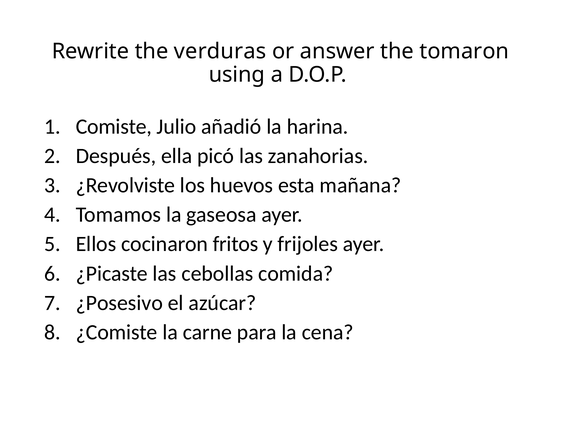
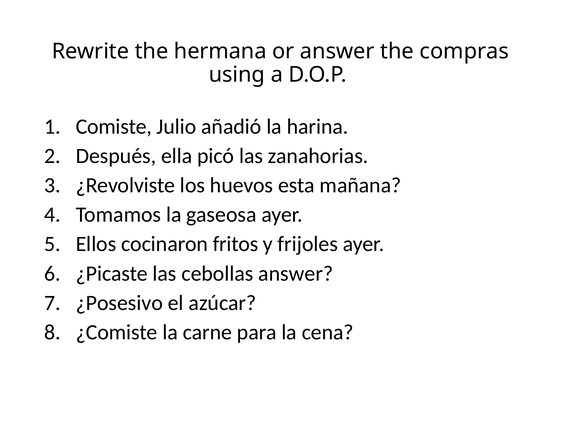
verduras: verduras -> hermana (220, 51)
tomaron: tomaron -> compras (464, 51)
cebollas comida: comida -> answer (296, 273)
